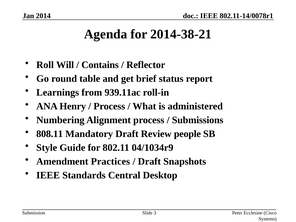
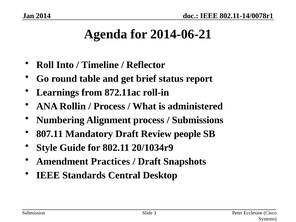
2014-38-21: 2014-38-21 -> 2014-06-21 (181, 34)
Will: Will -> Into (65, 65)
Contains: Contains -> Timeline (100, 65)
939.11ac: 939.11ac -> 872.11ac (123, 92)
Henry: Henry -> Rollin (73, 106)
808.11: 808.11 -> 807.11 (50, 134)
04/1034r9: 04/1034r9 -> 20/1034r9 (153, 148)
